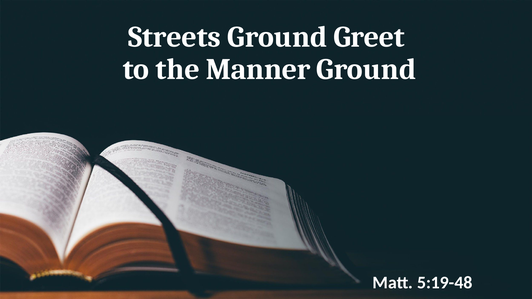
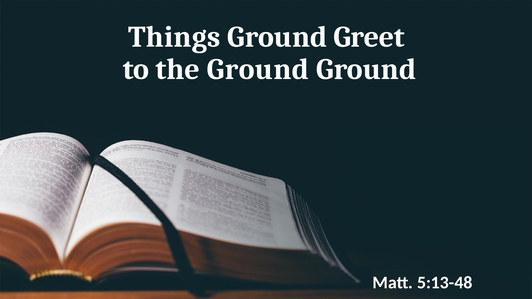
Streets: Streets -> Things (174, 37)
the Manner: Manner -> Ground (258, 69)
5:19-48: 5:19-48 -> 5:13-48 (445, 283)
